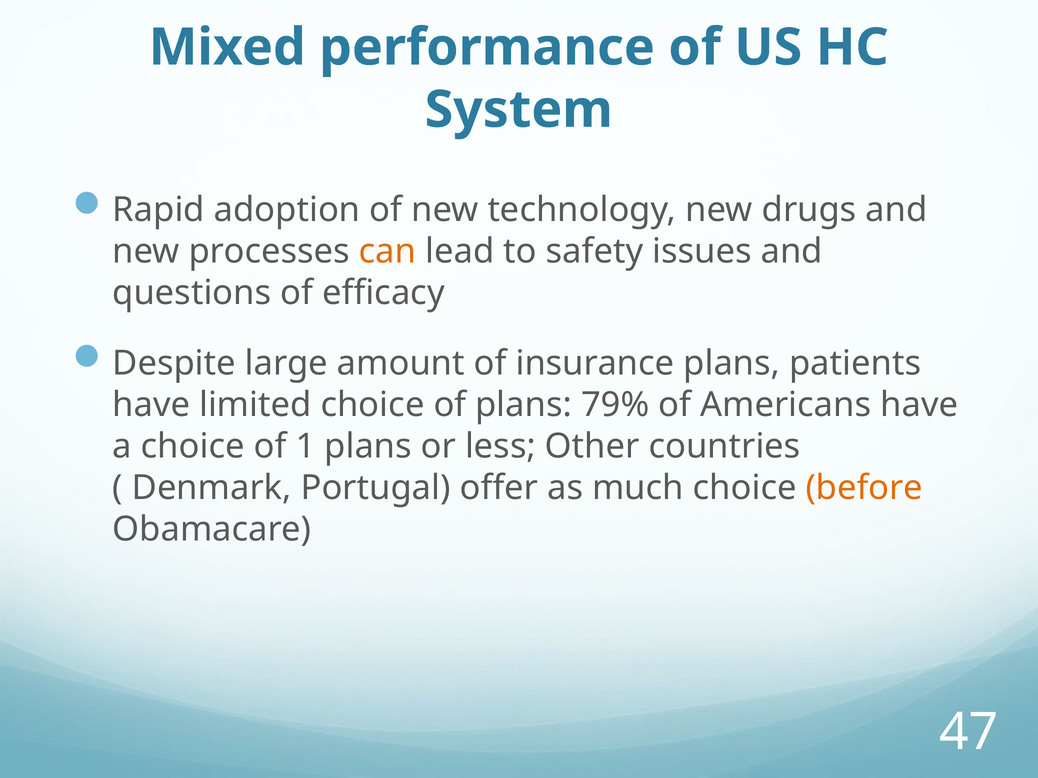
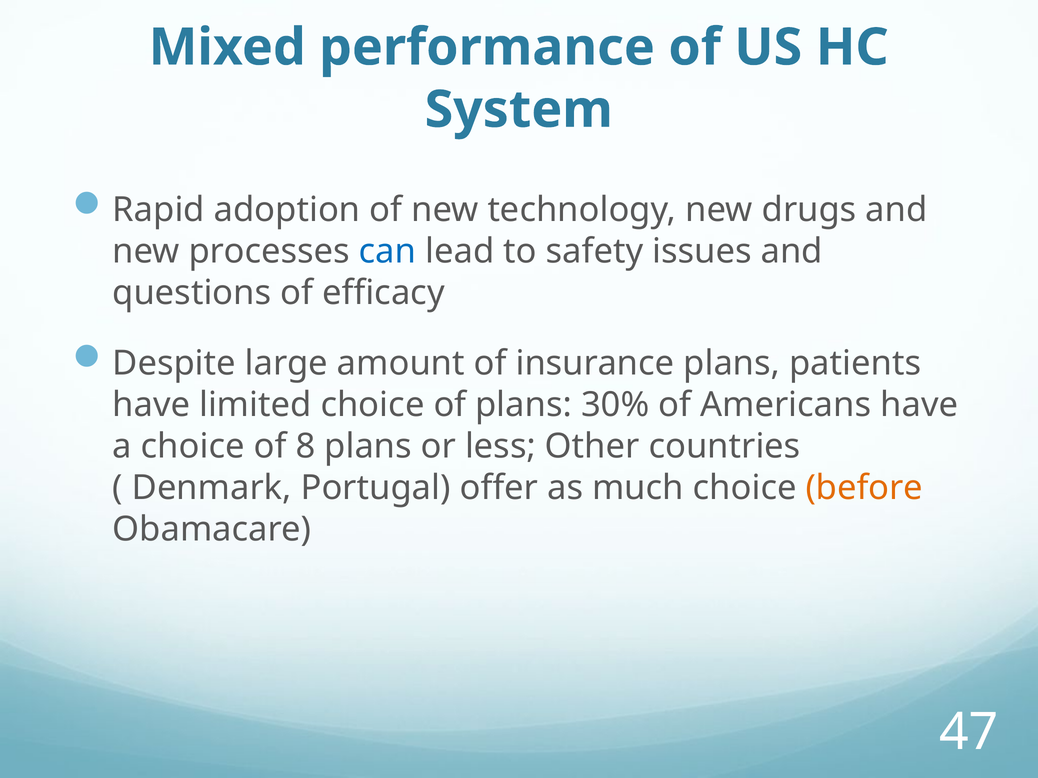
can colour: orange -> blue (388, 252)
79%: 79% -> 30% (615, 405)
1: 1 -> 8 (305, 446)
